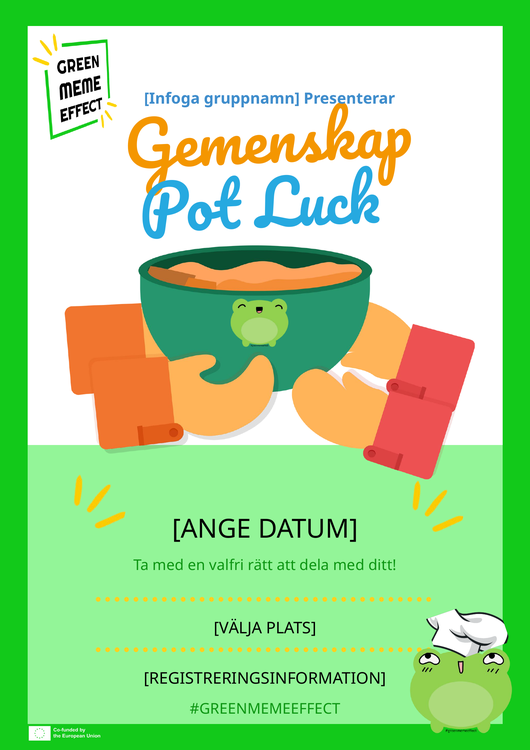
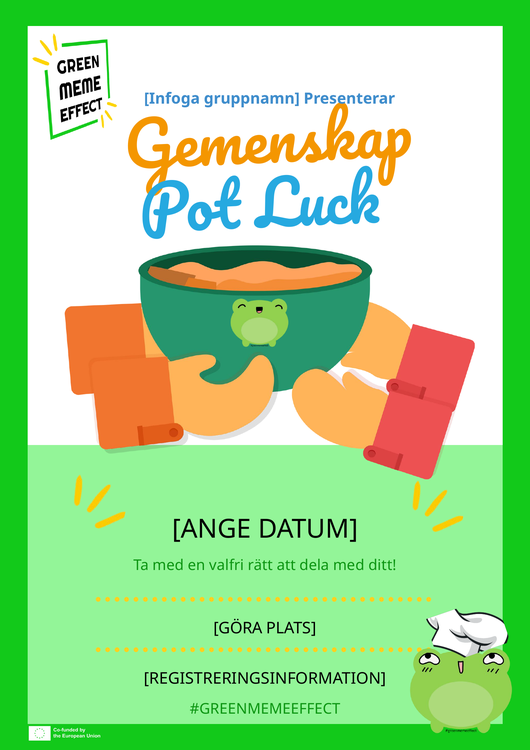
VÄLJA: VÄLJA -> GÖRA (238, 628)
